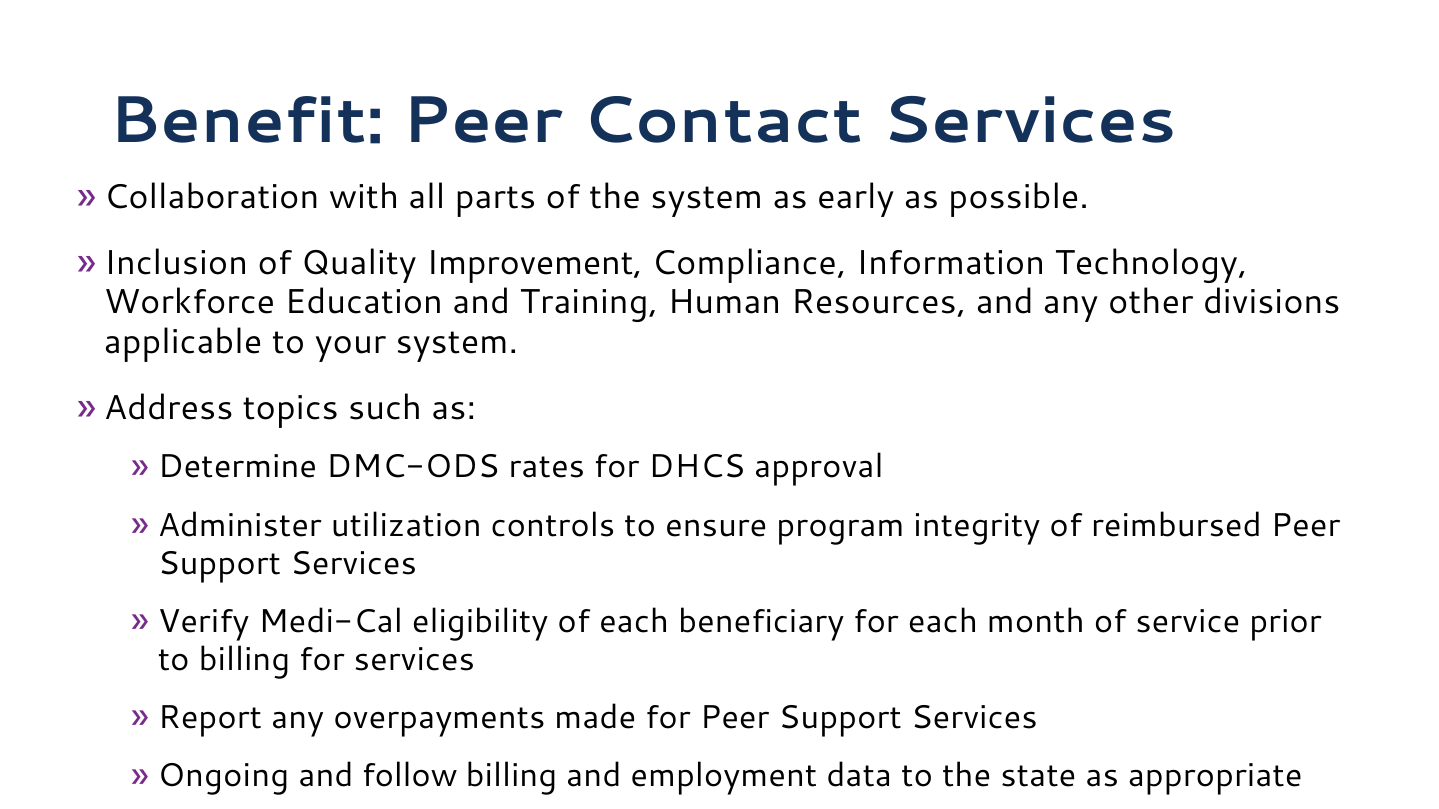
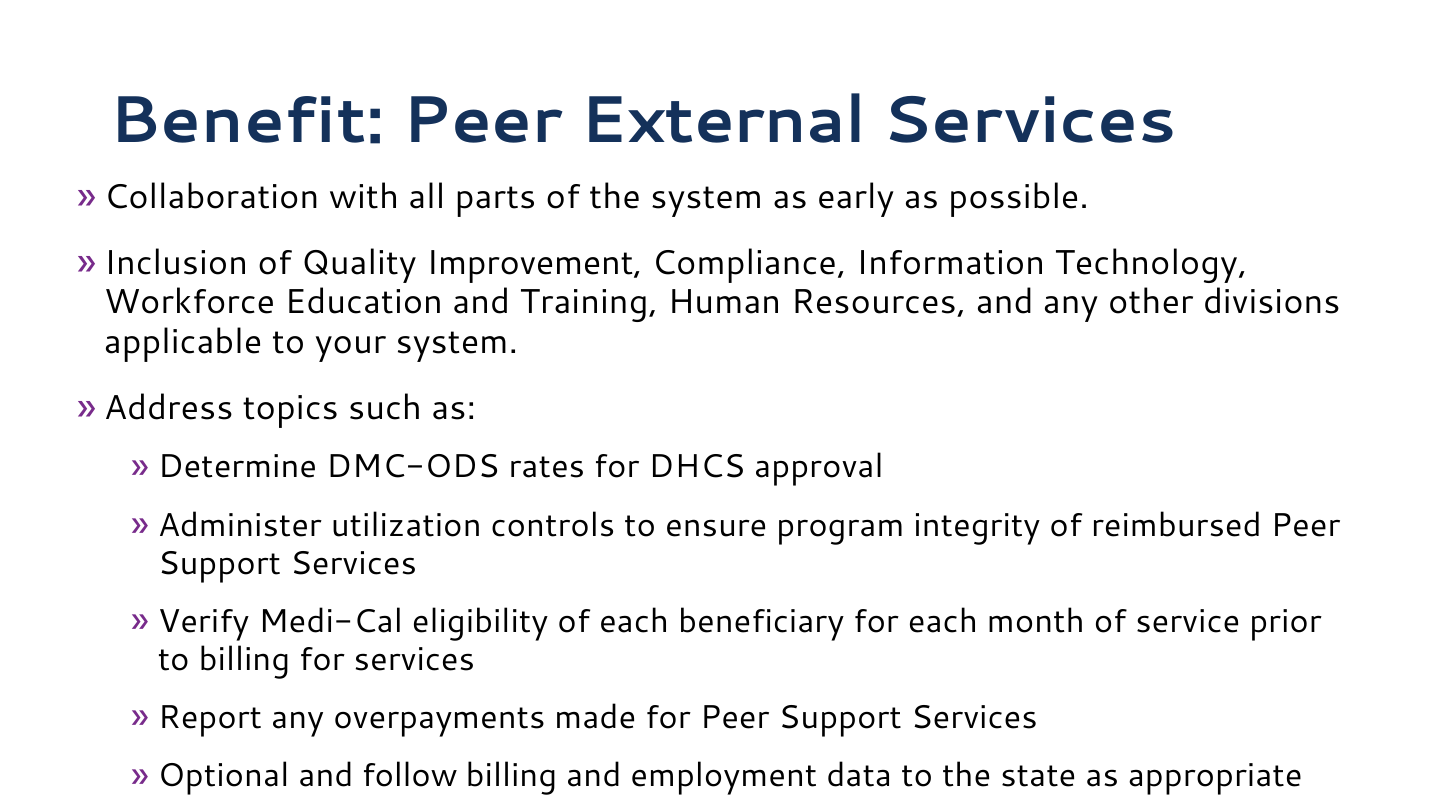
Contact: Contact -> External (723, 121)
Ongoing: Ongoing -> Optional (224, 776)
